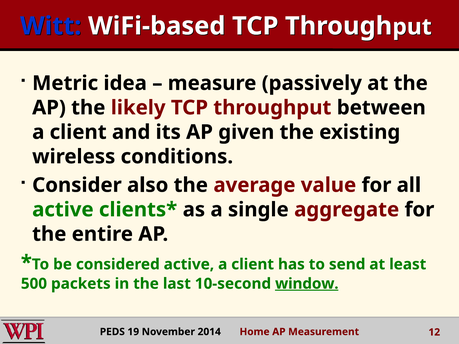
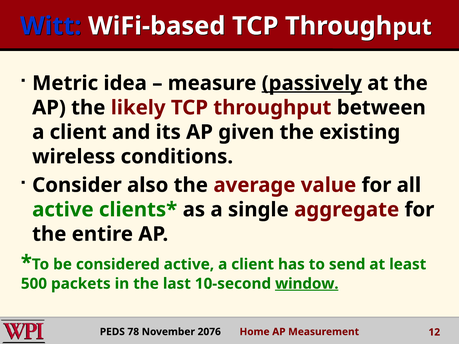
passively underline: none -> present (312, 83)
19: 19 -> 78 (133, 332)
2014: 2014 -> 2076 (209, 332)
